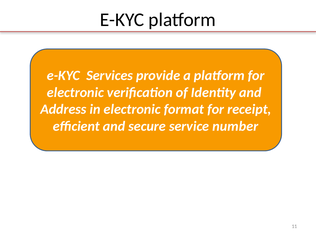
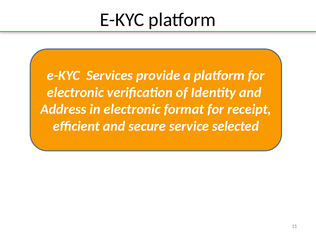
number: number -> selected (236, 126)
